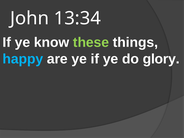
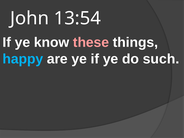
13:34: 13:34 -> 13:54 (77, 18)
these colour: light green -> pink (91, 42)
glory: glory -> such (161, 59)
